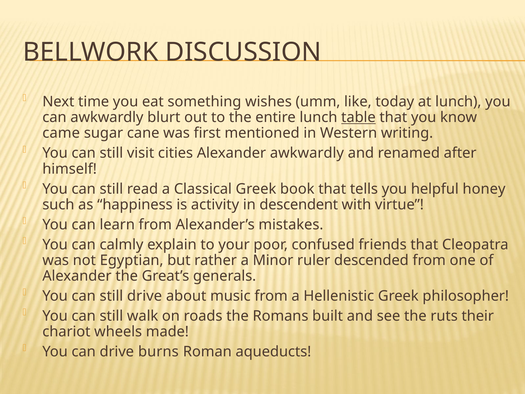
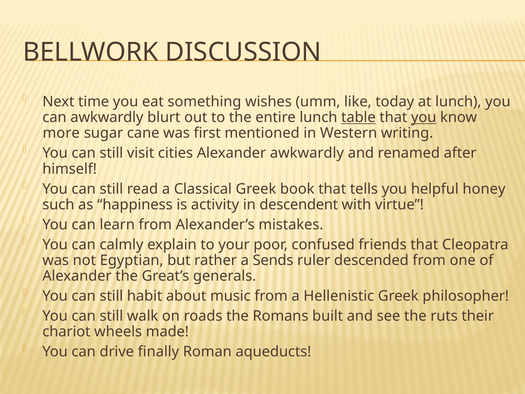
you underline: none -> present (424, 117)
came: came -> more (61, 133)
Minor: Minor -> Sends (273, 260)
still drive: drive -> habit (145, 296)
burns: burns -> finally (158, 351)
